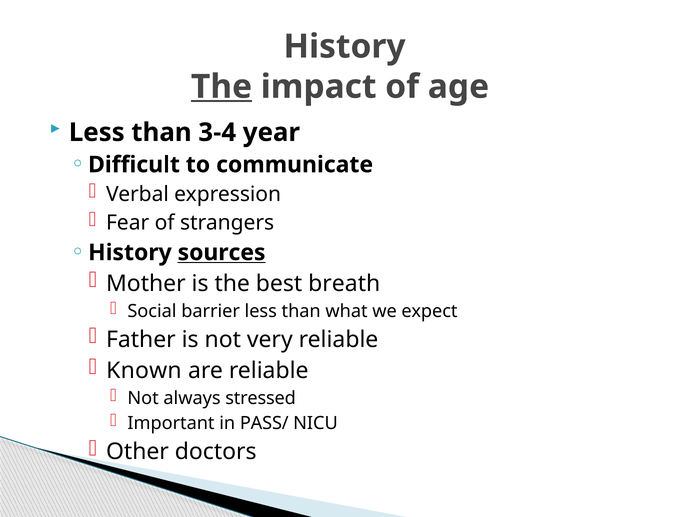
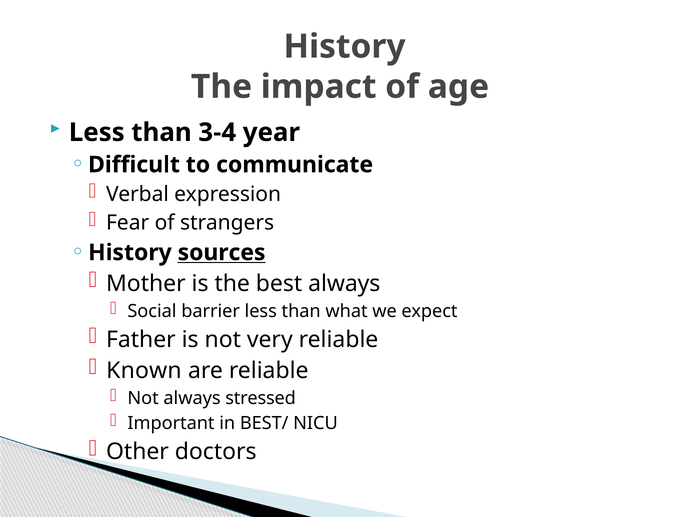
The underline: present -> none (222, 87)
best breath: breath -> always (344, 283)
PASS/: PASS/ -> BEST/ (264, 423)
